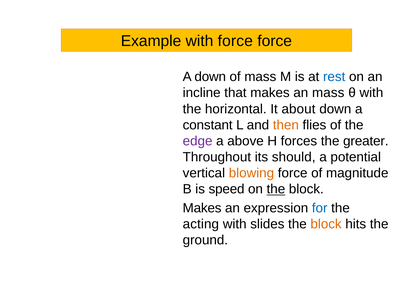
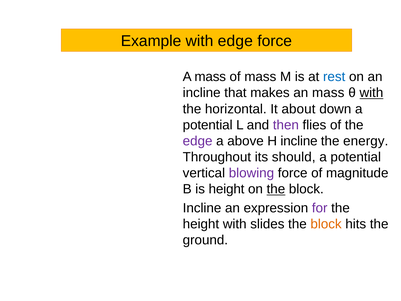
with force: force -> edge (235, 41)
A down: down -> mass (210, 77)
with underline: none -> present (371, 93)
constant: constant -> potential (208, 125)
then colour: orange -> purple (286, 125)
H forces: forces -> incline (299, 141)
greater: greater -> energy (366, 141)
blowing colour: orange -> purple (251, 173)
is speed: speed -> height (227, 189)
Makes: Makes -> Incline (202, 208)
for colour: blue -> purple (320, 208)
acting: acting -> height (201, 224)
